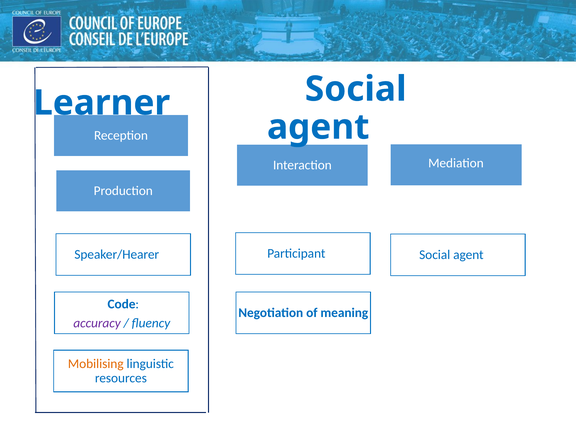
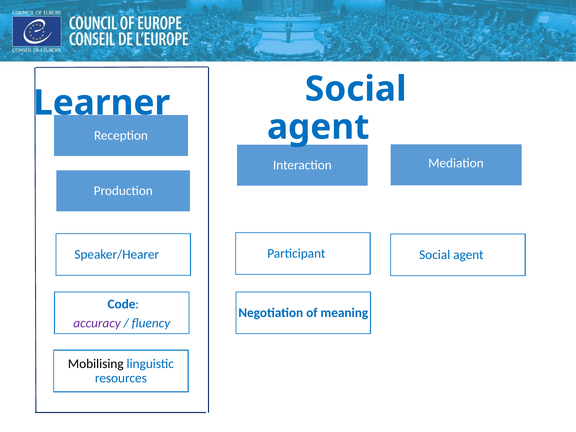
Mobilising colour: orange -> black (96, 364)
